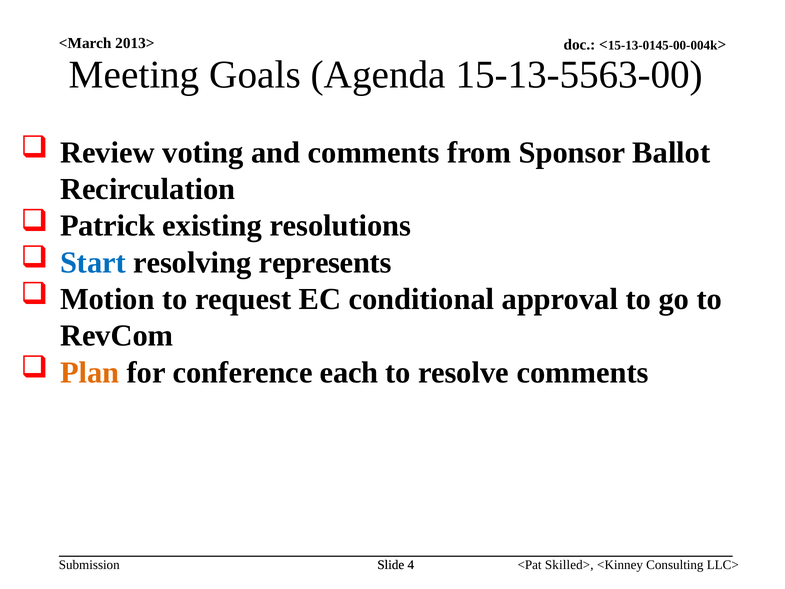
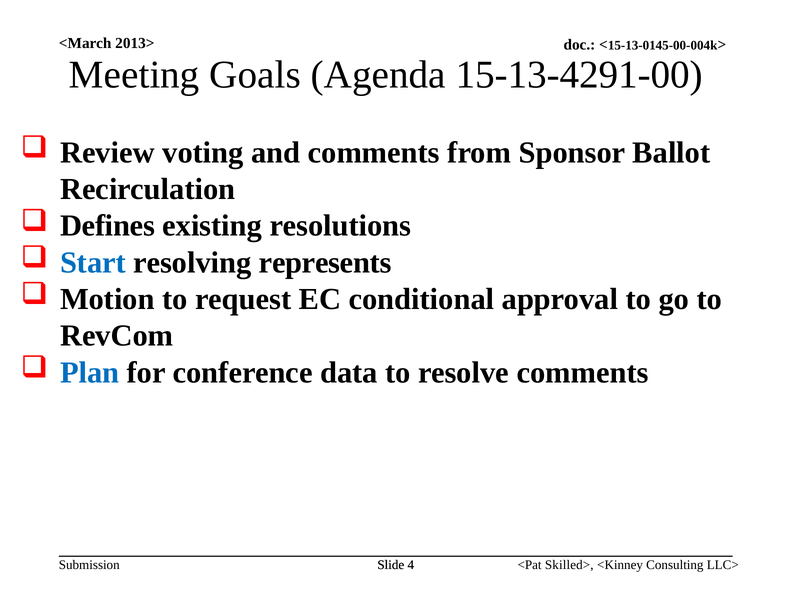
15-13-5563-00: 15-13-5563-00 -> 15-13-4291-00 (579, 75)
Patrick: Patrick -> Defines (108, 226)
Plan colour: orange -> blue (90, 372)
each: each -> data (349, 372)
